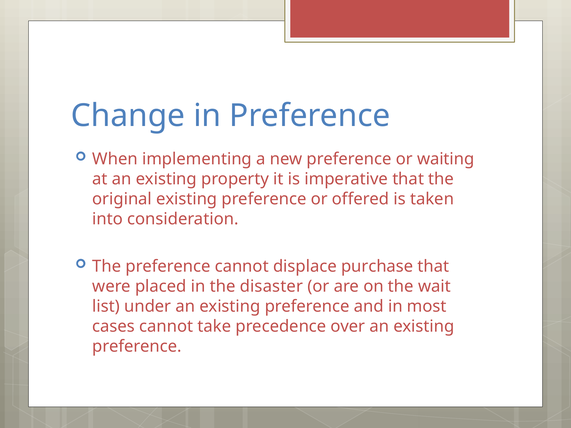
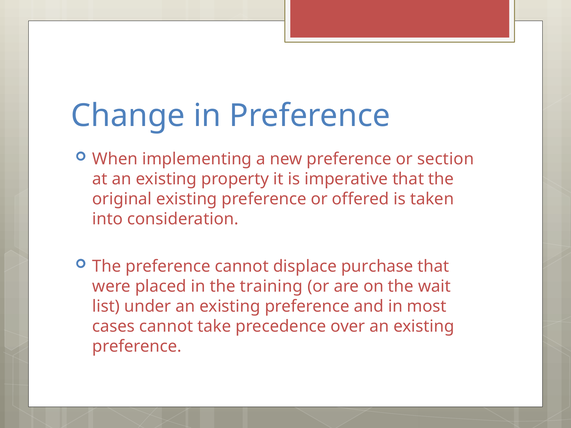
waiting: waiting -> section (446, 159)
disaster: disaster -> training (271, 287)
